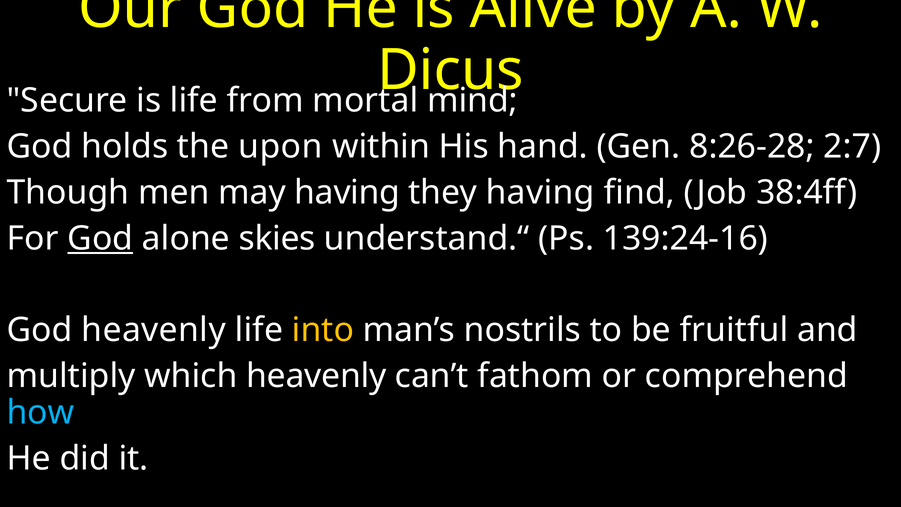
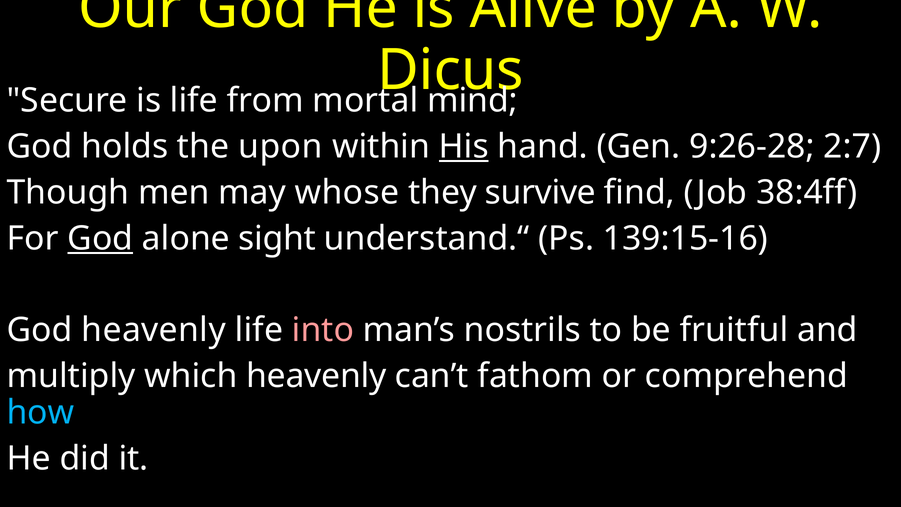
His underline: none -> present (464, 147)
8:26-28: 8:26-28 -> 9:26-28 (752, 147)
may having: having -> whose (347, 192)
they having: having -> survive (540, 192)
skies: skies -> sight (277, 238)
139:24-16: 139:24-16 -> 139:15-16 (685, 238)
into colour: yellow -> pink (323, 330)
